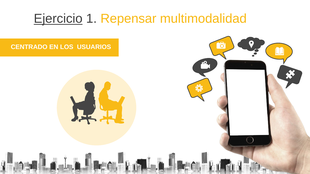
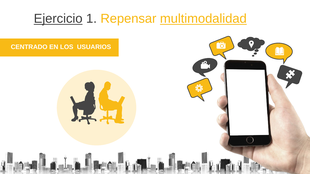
multimodalidad underline: none -> present (203, 19)
